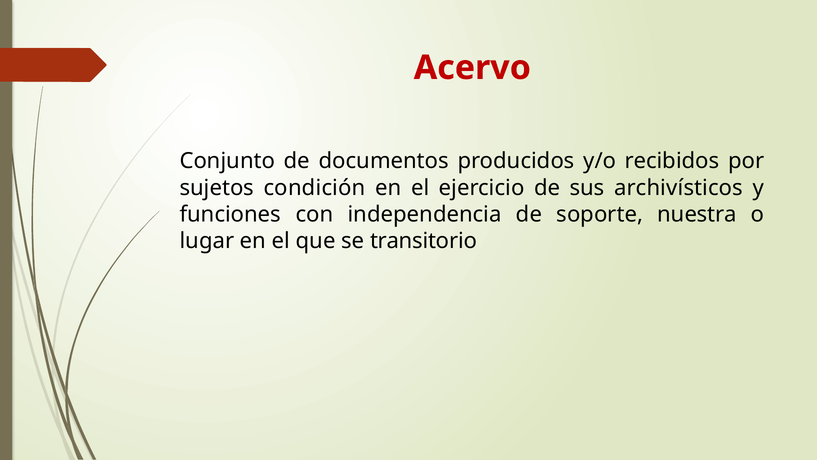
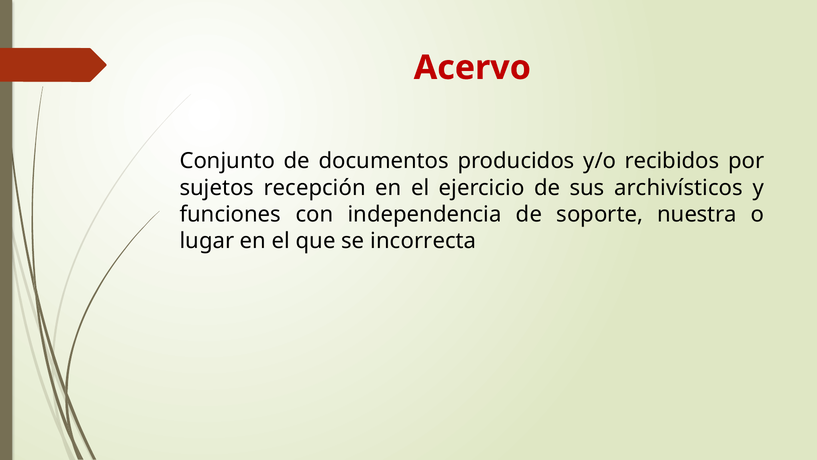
condición: condición -> recepción (315, 188)
transitorio: transitorio -> incorrecta (423, 241)
